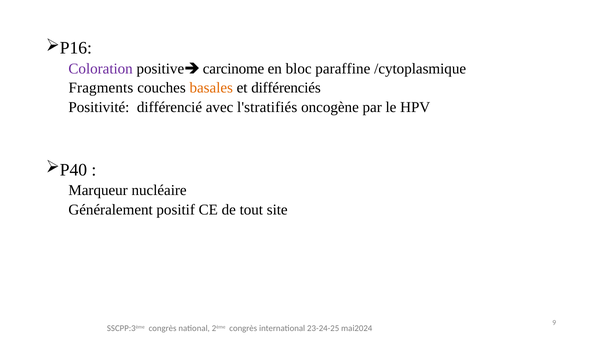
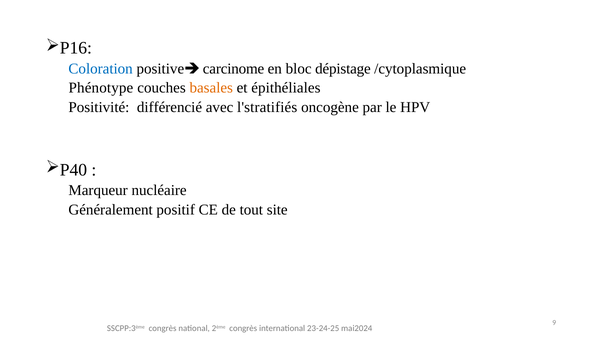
Coloration colour: purple -> blue (101, 69)
paraffine: paraffine -> dépistage (343, 69)
Fragments: Fragments -> Phénotype (101, 88)
différenciés: différenciés -> épithéliales (286, 88)
